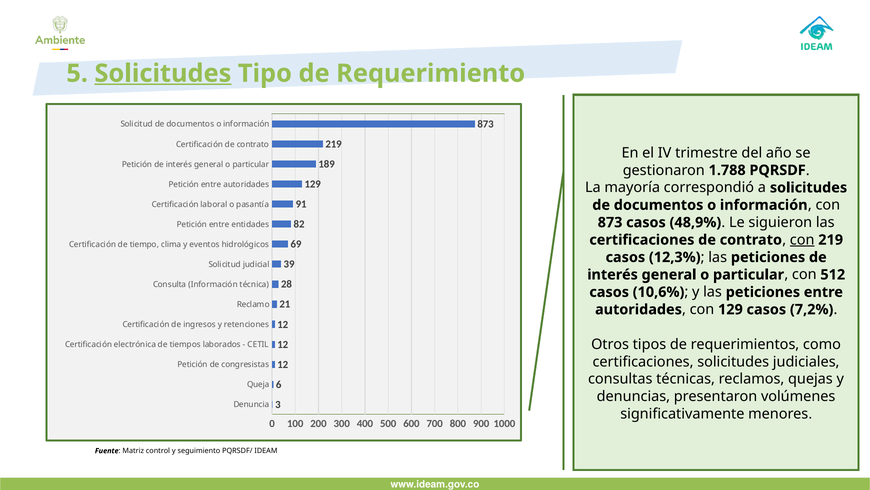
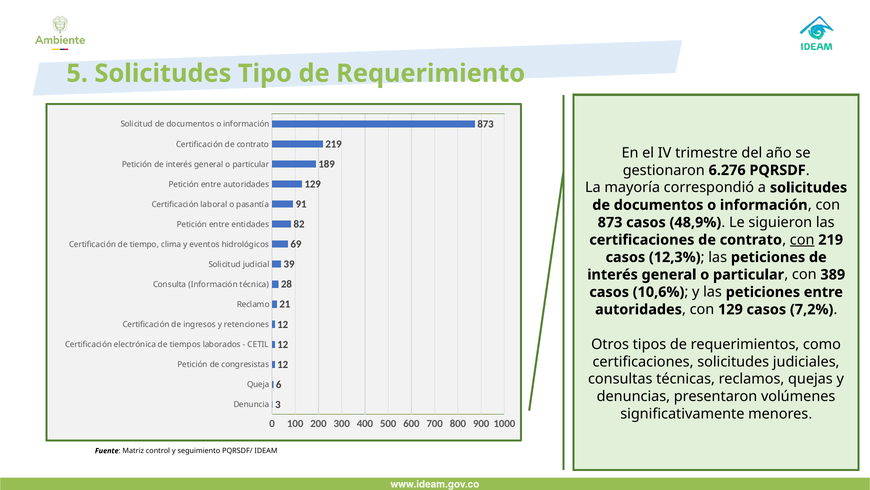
Solicitudes underline: present -> none (163, 73)
1.788: 1.788 -> 6.276 (727, 170)
512: 512 -> 389 (833, 274)
